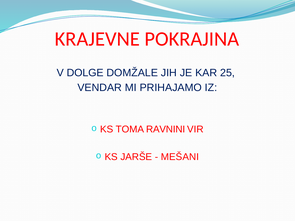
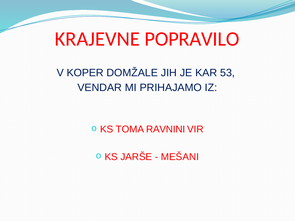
POKRAJINA: POKRAJINA -> POPRAVILO (192, 39)
DOLGE: DOLGE -> KOPER (85, 73)
25: 25 -> 53 (227, 73)
